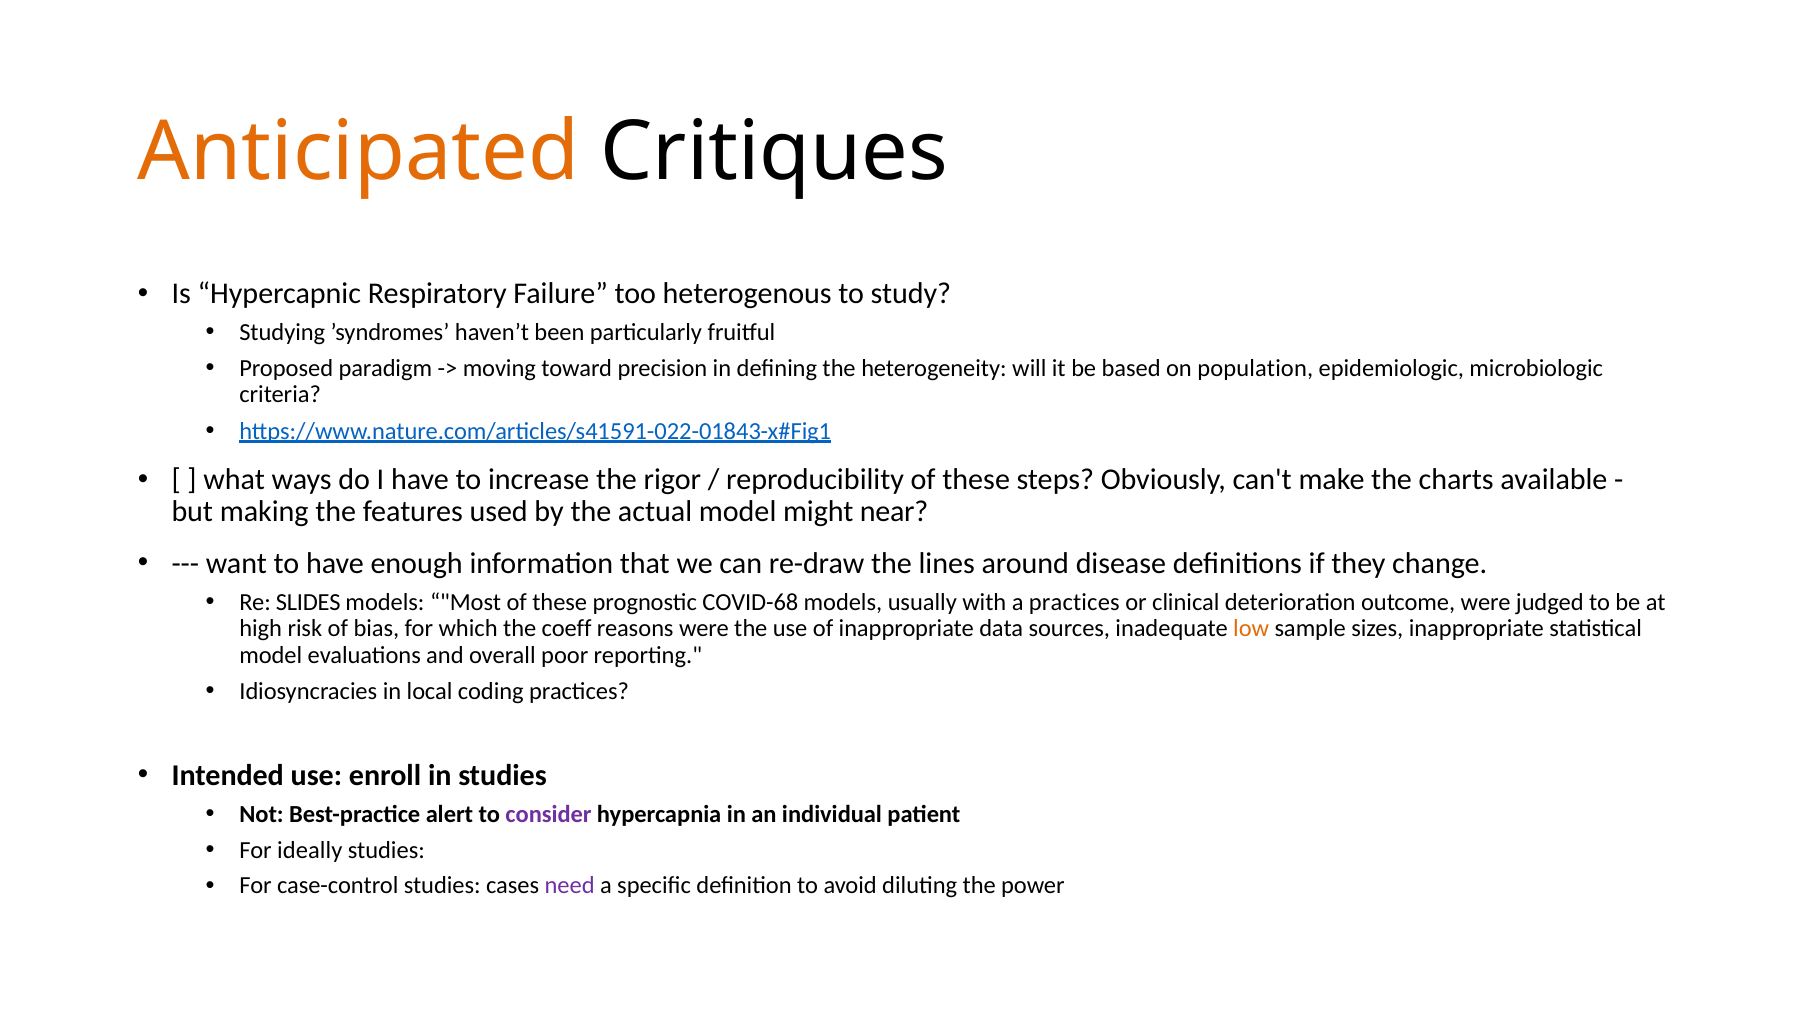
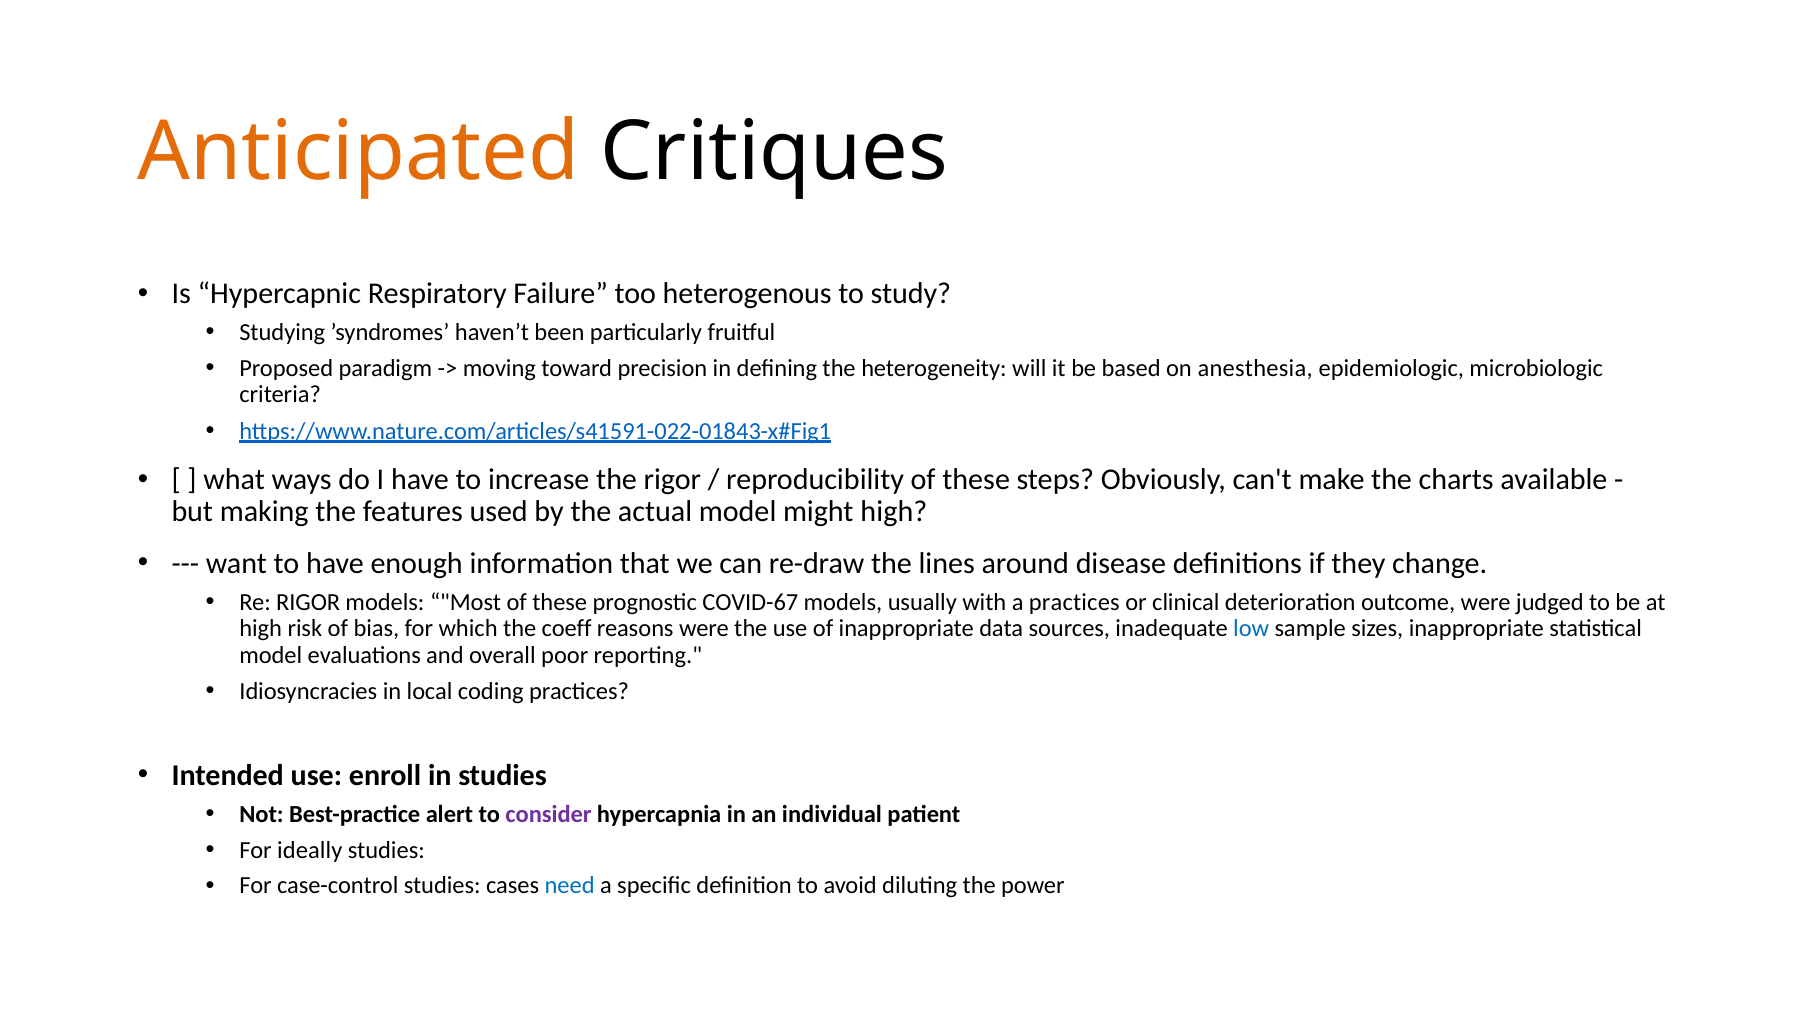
population: population -> anesthesia (1255, 368)
might near: near -> high (894, 512)
Re SLIDES: SLIDES -> RIGOR (308, 602)
COVID-68: COVID-68 -> COVID-67 (750, 602)
low colour: orange -> blue (1251, 628)
need colour: purple -> blue (570, 885)
